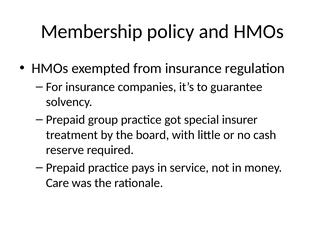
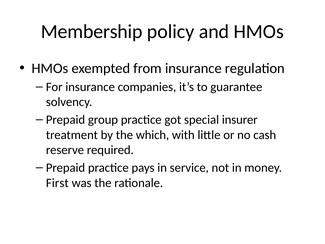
board: board -> which (152, 135)
Care: Care -> First (57, 183)
